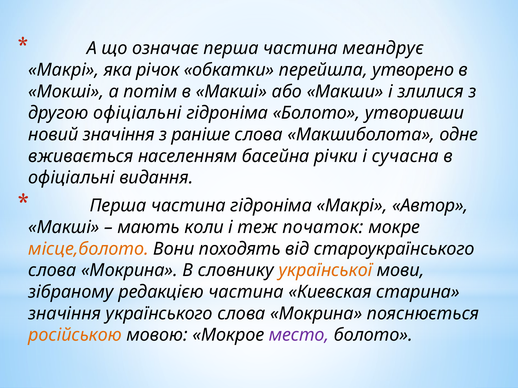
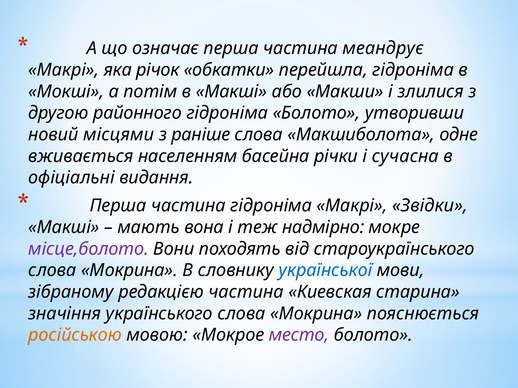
перейшла утворено: утворено -> гідроніма (413, 70)
другою офіціальні: офіціальні -> районного (138, 113)
новий значіння: значіння -> місцями (119, 135)
Автор: Автор -> Звідки (430, 206)
коли: коли -> вона (204, 228)
початок: початок -> надмірно (323, 228)
місце,болото colour: orange -> purple (88, 249)
української colour: orange -> blue (325, 271)
